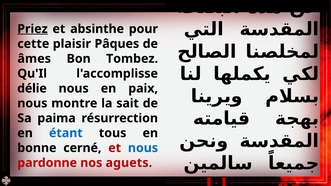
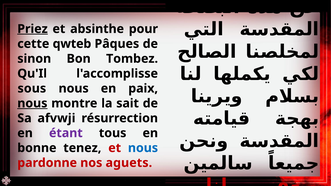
plaisir: plaisir -> qwteb (72, 44)
âmes: âmes -> sinon (34, 59)
délie: délie -> sous (32, 88)
nous underline: none -> present (32, 103)
paima: paima -> afvwji (56, 118)
étant colour: blue -> purple (66, 133)
cerné: cerné -> tenez (82, 148)
